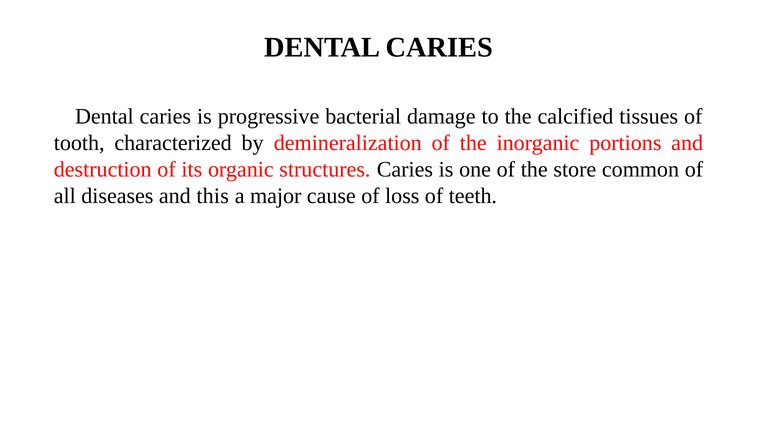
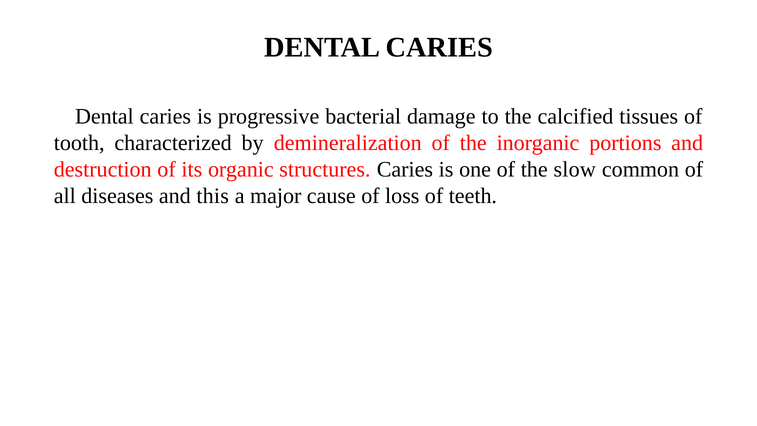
store: store -> slow (575, 169)
